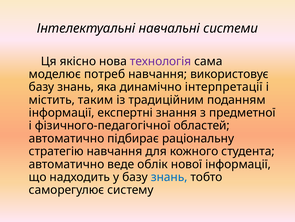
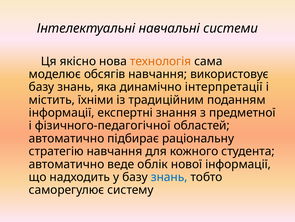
технологія colour: purple -> orange (161, 61)
потреб: потреб -> обсягів (105, 74)
таким: таким -> їхніми (96, 100)
